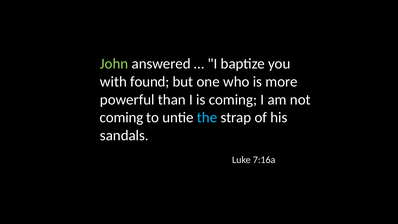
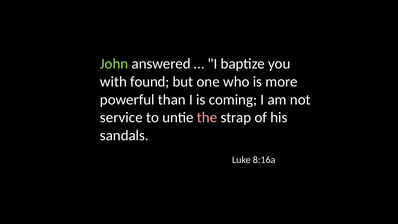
coming: coming -> service (121, 117)
the colour: light blue -> pink (207, 117)
7:16a: 7:16a -> 8:16a (264, 160)
